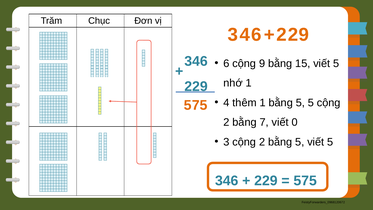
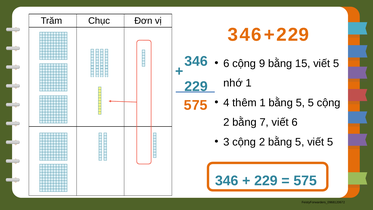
viết 0: 0 -> 6 (295, 122)
